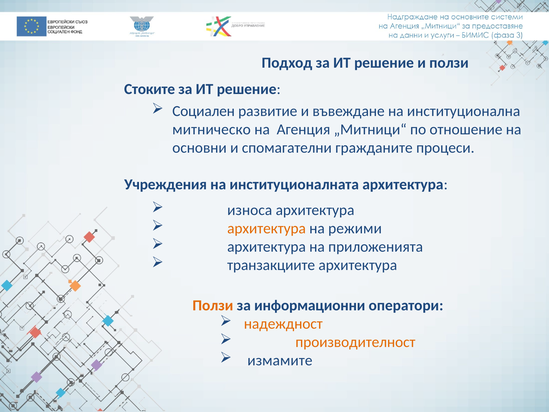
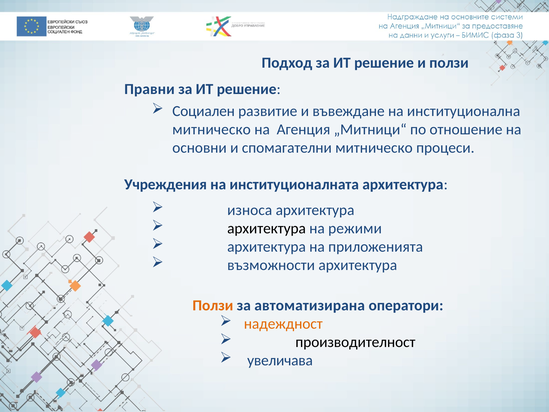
Стоките: Стоките -> Правни (149, 89)
спомагателни гражданите: гражданите -> митническо (374, 148)
архитектура colour: orange -> black (267, 228)
транзакциите: транзакциите -> възможности (271, 265)
информационни: информационни -> автоматизирана (310, 305)
производителност colour: orange -> black (355, 342)
измамите: измамите -> увеличава (280, 360)
